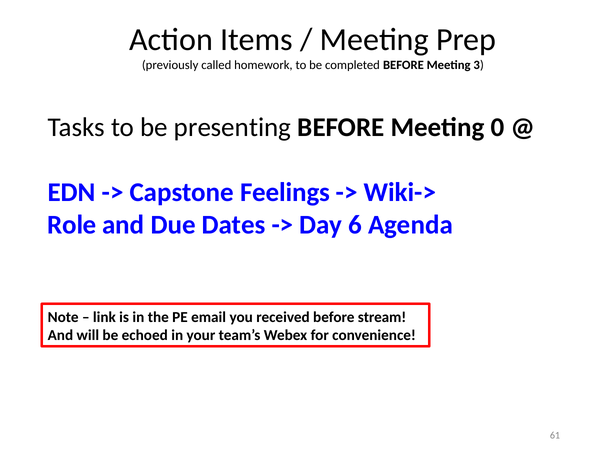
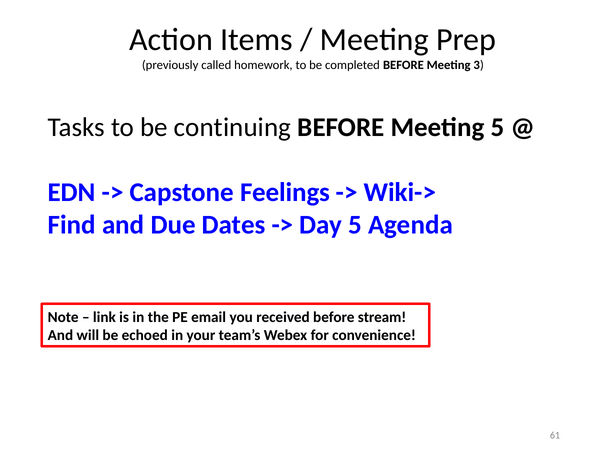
presenting: presenting -> continuing (232, 127)
Meeting 0: 0 -> 5 (498, 127)
Role: Role -> Find (72, 225)
Day 6: 6 -> 5 (355, 225)
